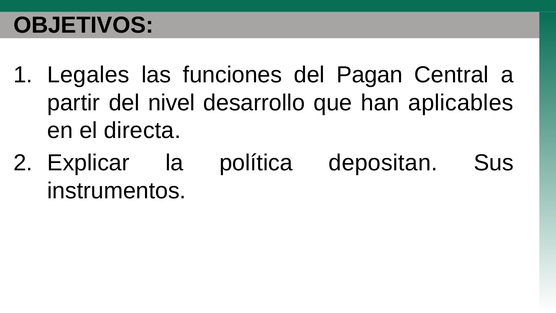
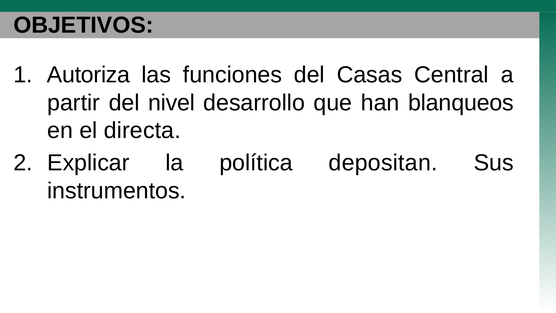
Legales: Legales -> Autoriza (88, 75)
Pagan: Pagan -> Casas (369, 75)
aplicables: aplicables -> blanqueos (461, 103)
